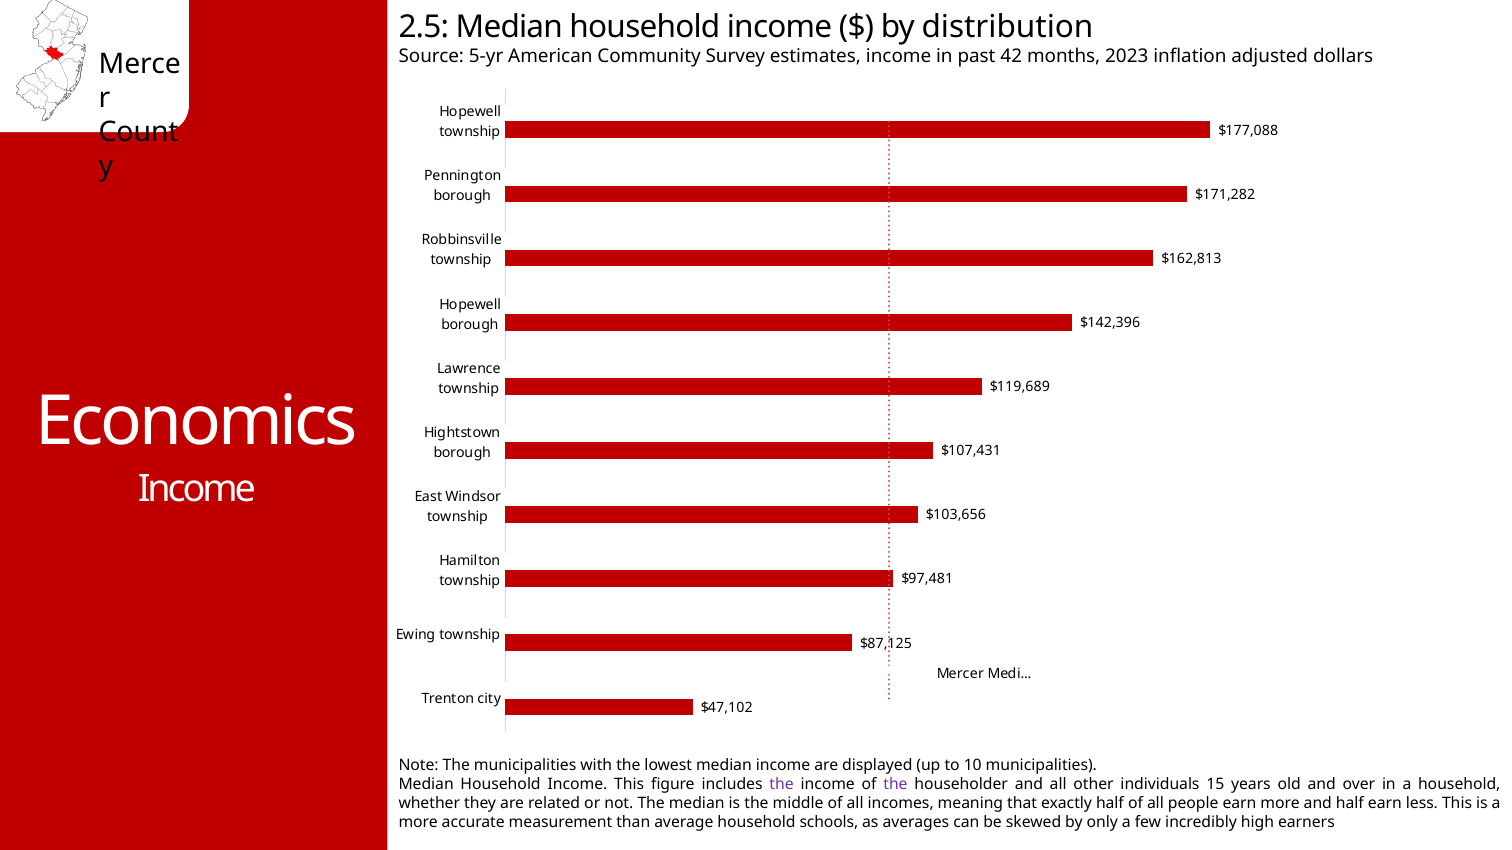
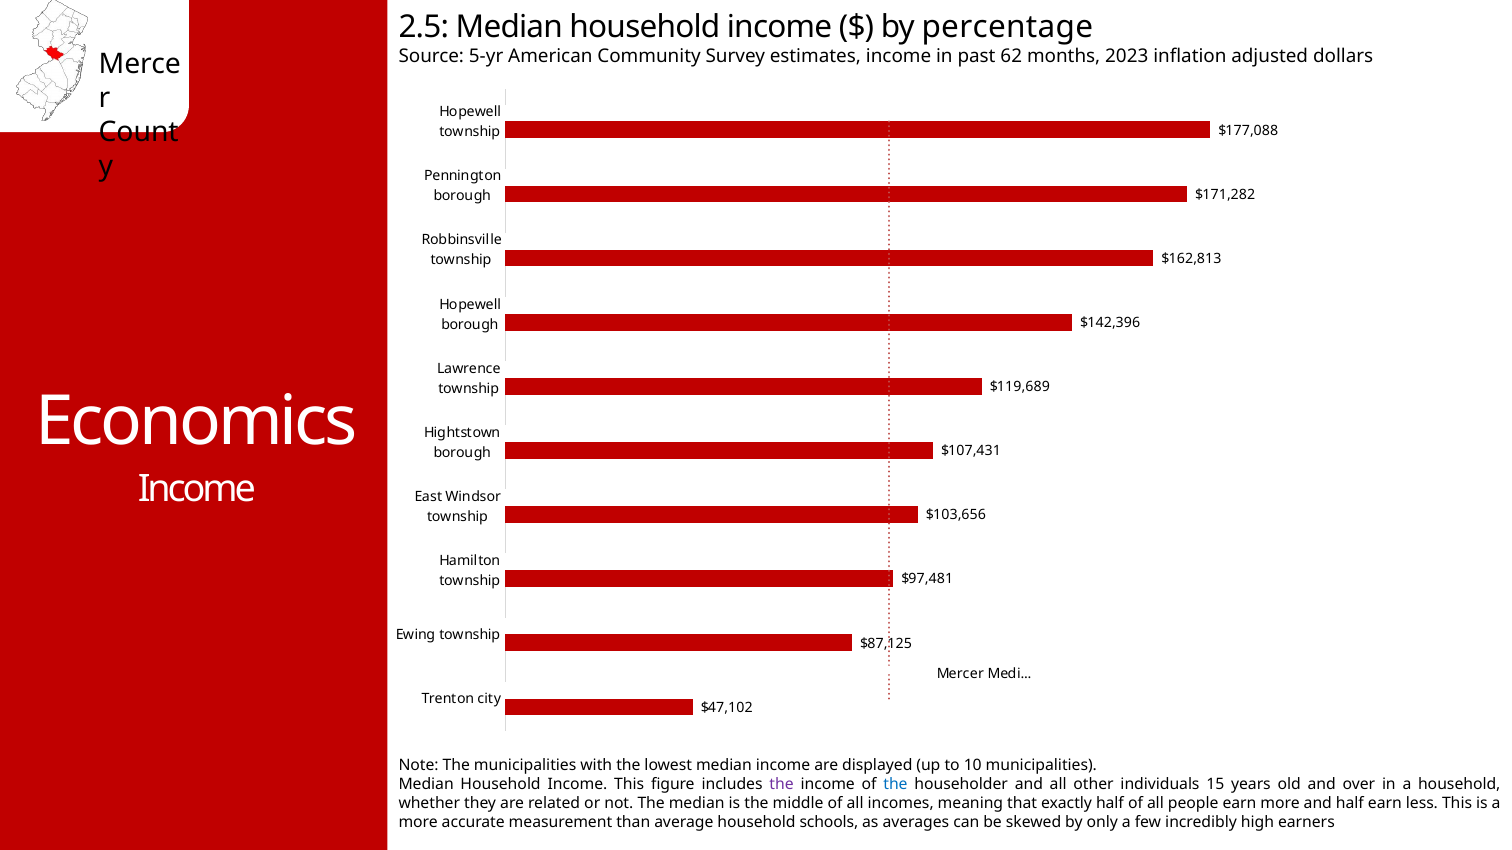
distribution: distribution -> percentage (1007, 27)
42: 42 -> 62 (1011, 56)
the colour: purple -> blue (896, 784)
